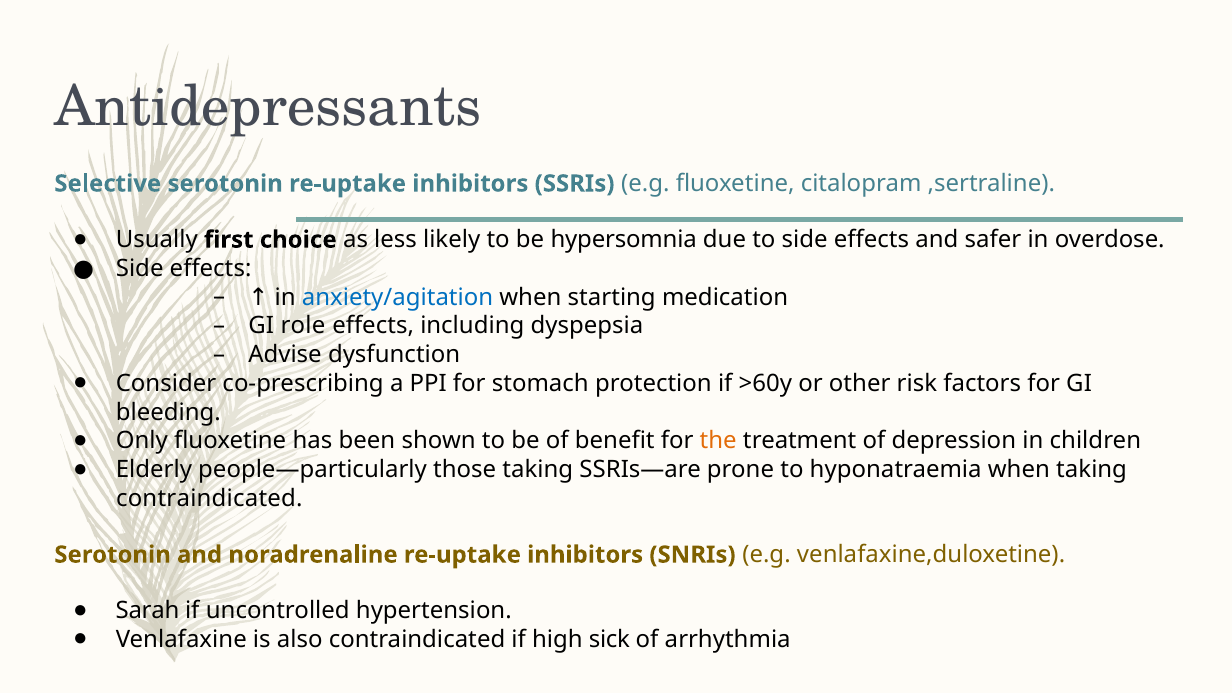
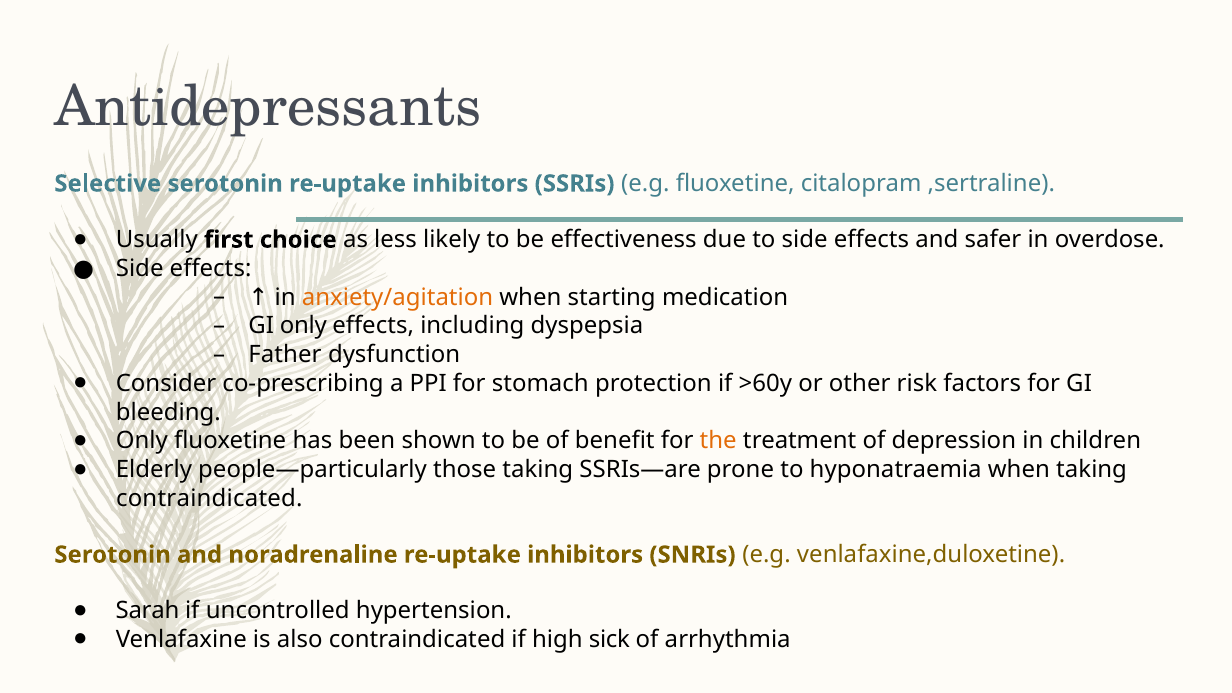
hypersomnia: hypersomnia -> effectiveness (624, 240)
anxiety/agitation colour: blue -> orange (397, 297)
GI role: role -> only (303, 326)
Advise: Advise -> Father (285, 355)
